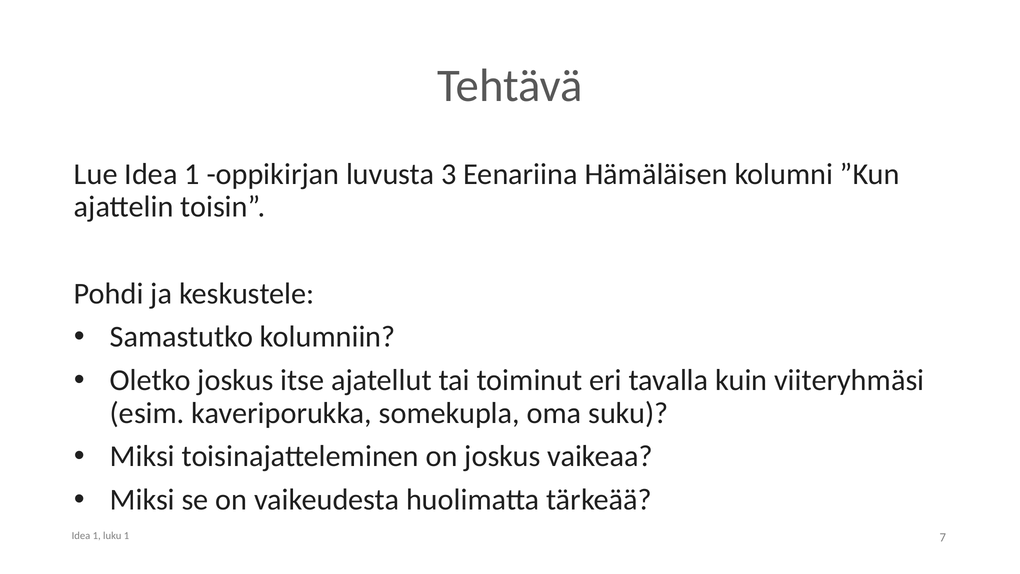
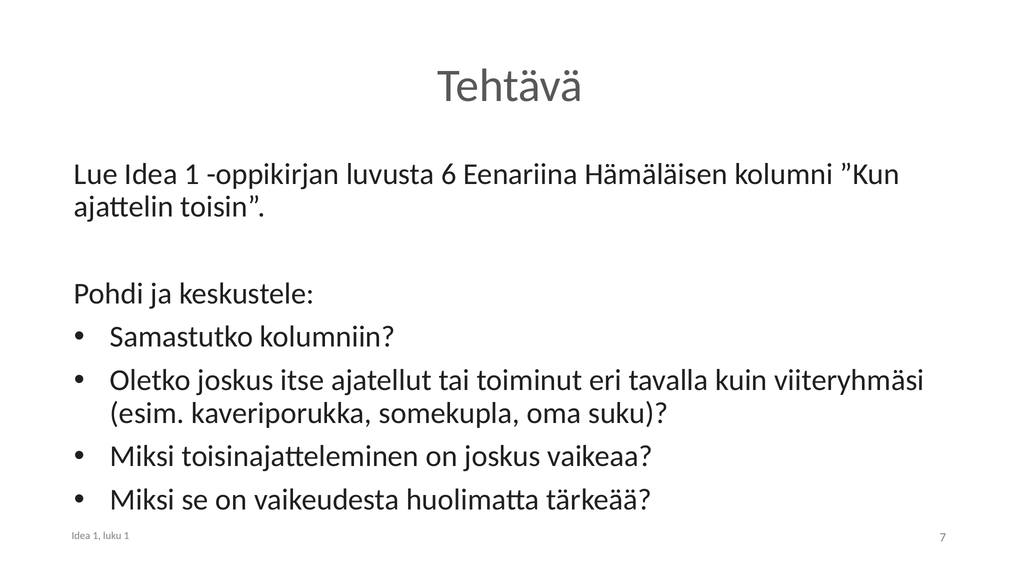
3: 3 -> 6 (449, 174)
